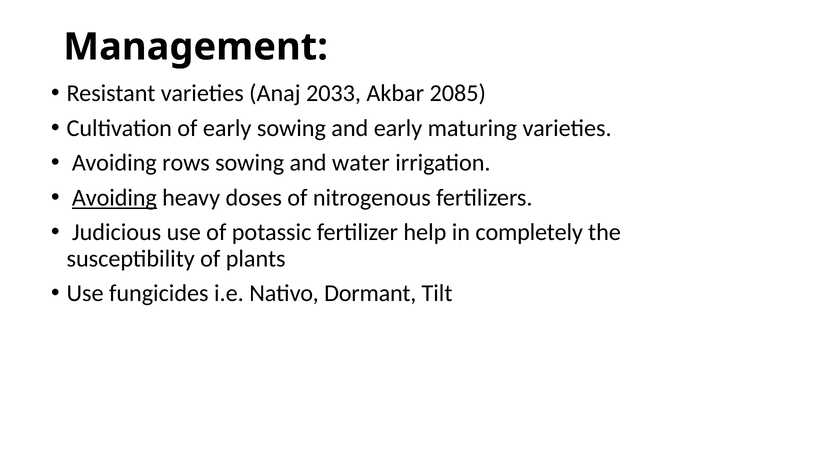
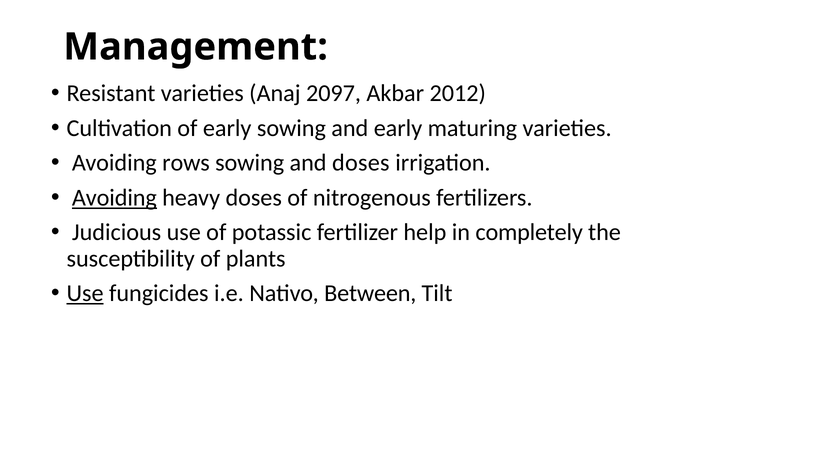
2033: 2033 -> 2097 (334, 93)
2085: 2085 -> 2012 (458, 93)
and water: water -> doses (361, 163)
Use underline: none -> present (85, 293)
Dormant: Dormant -> Between (370, 293)
